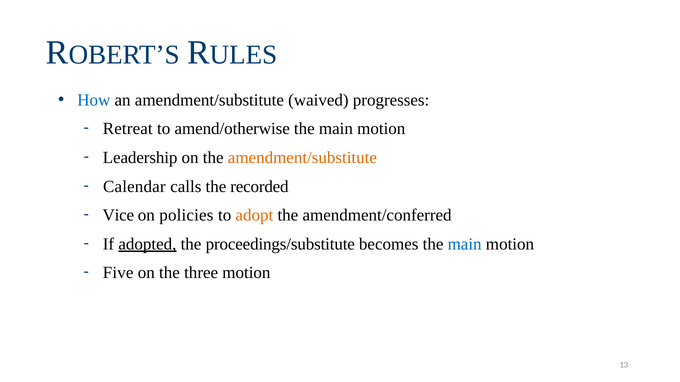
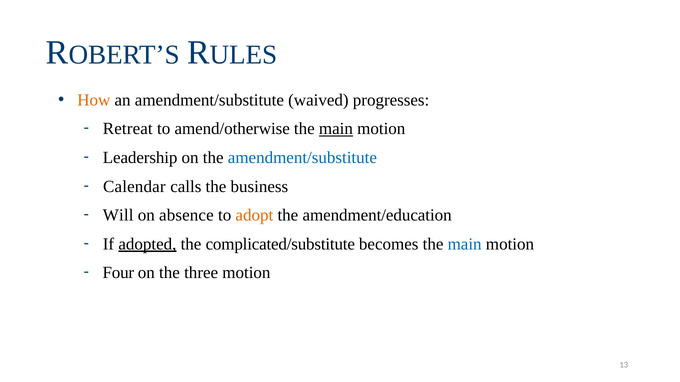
How colour: blue -> orange (94, 100)
main underline: none -> present (336, 129)
amendment/substitute colour: orange -> blue (302, 158)
recorded: recorded -> business (259, 187)
Vice: Vice -> Will (118, 215)
policies: policies -> absence (186, 215)
amendment/conferred: amendment/conferred -> amendment/education (377, 215)
proceedings/substitute: proceedings/substitute -> complicated/substitute (280, 244)
Five: Five -> Four (118, 273)
